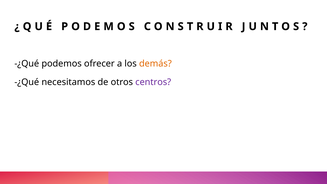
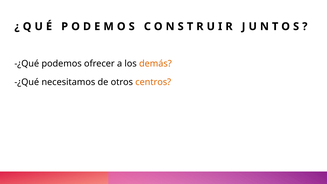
centros colour: purple -> orange (153, 82)
